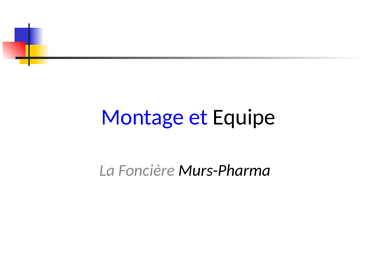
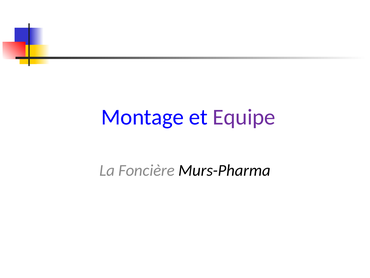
Equipe colour: black -> purple (244, 117)
